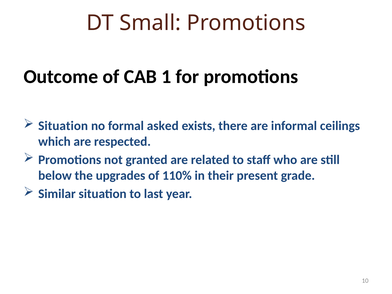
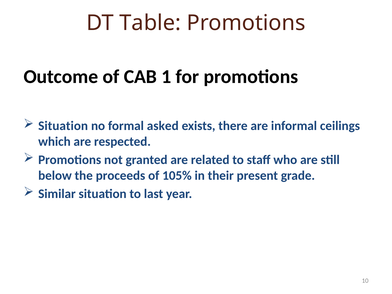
Small: Small -> Table (150, 23)
upgrades: upgrades -> proceeds (120, 176)
110%: 110% -> 105% (177, 176)
